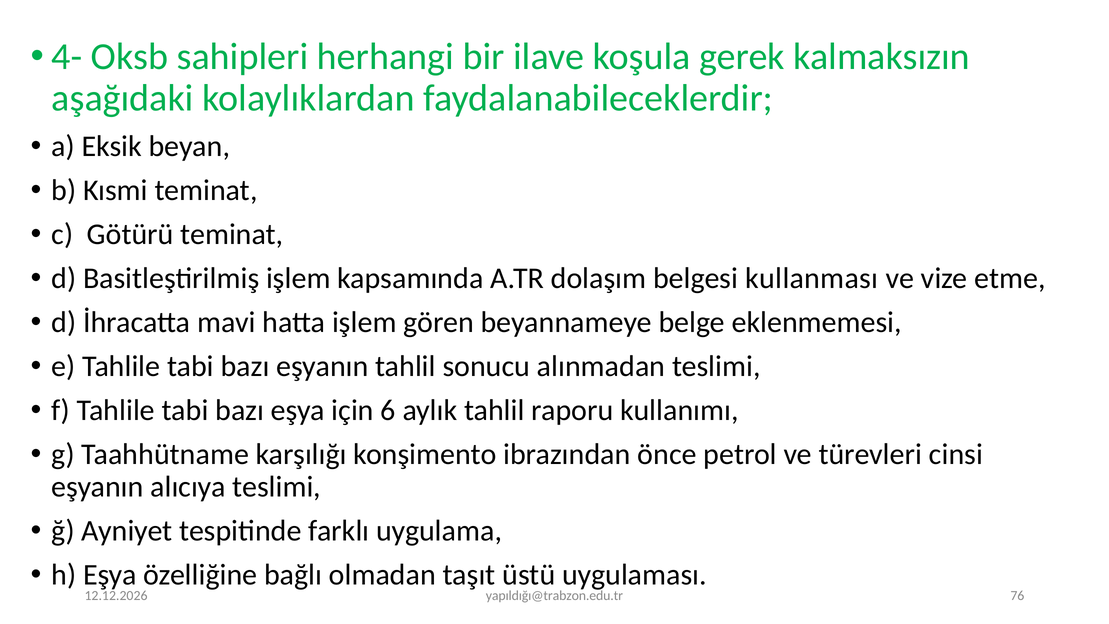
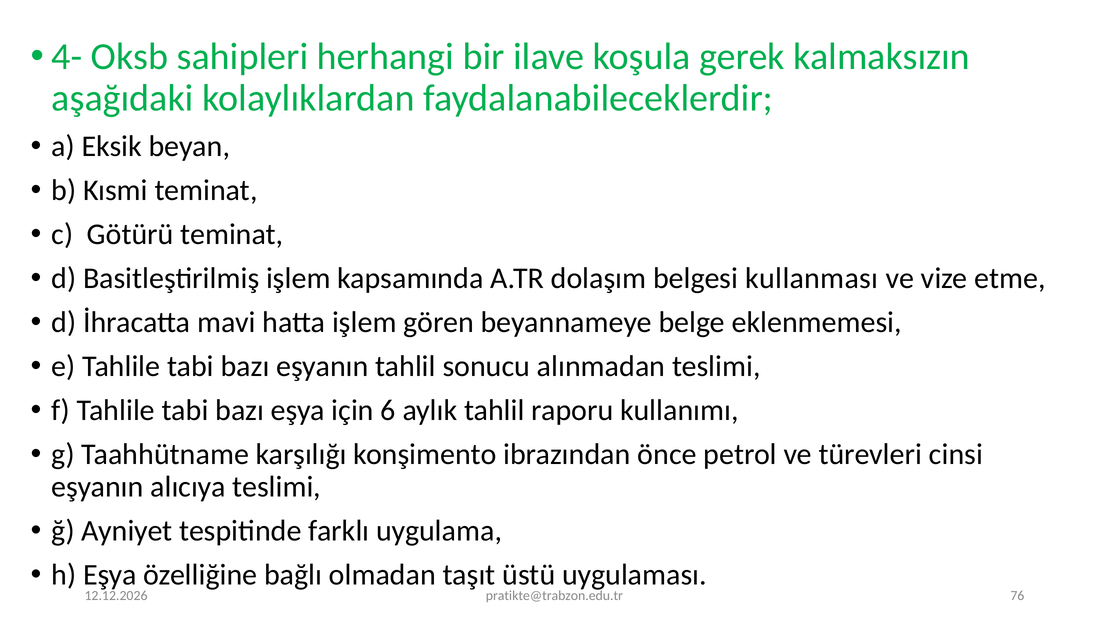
yapıldığı@trabzon.edu.tr: yapıldığı@trabzon.edu.tr -> pratikte@trabzon.edu.tr (554, 596)
